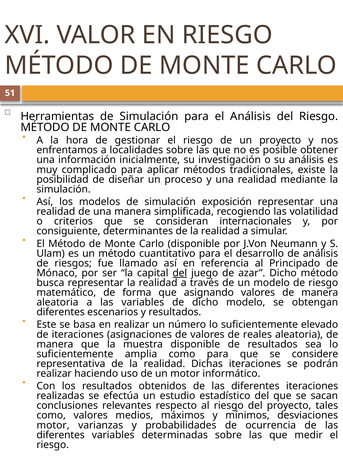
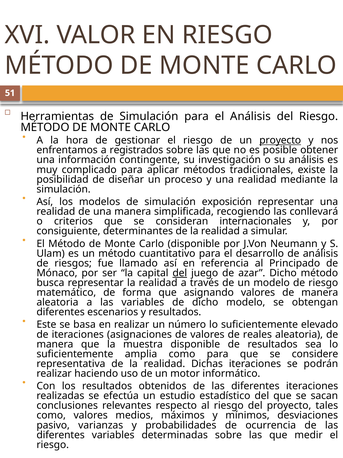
proyecto underline: none -> present (280, 140)
localidades: localidades -> registrados (136, 150)
inicialmente: inicialmente -> contingente (150, 160)
volatilidad: volatilidad -> conllevará (314, 211)
motor: motor -> pasivo (53, 425)
